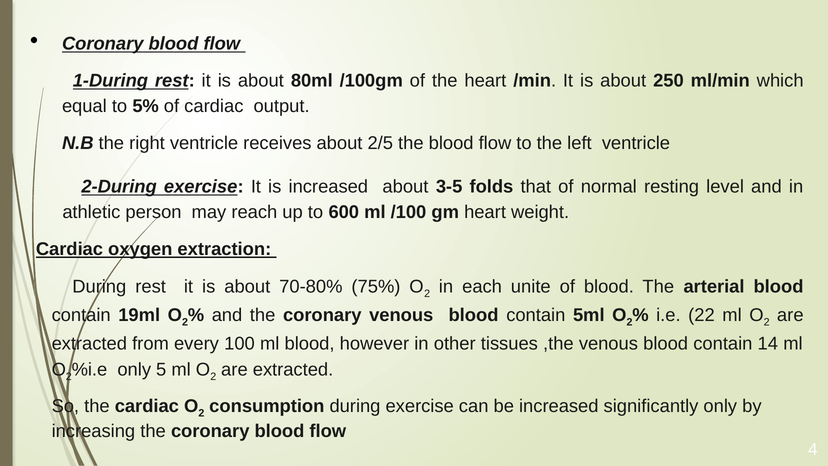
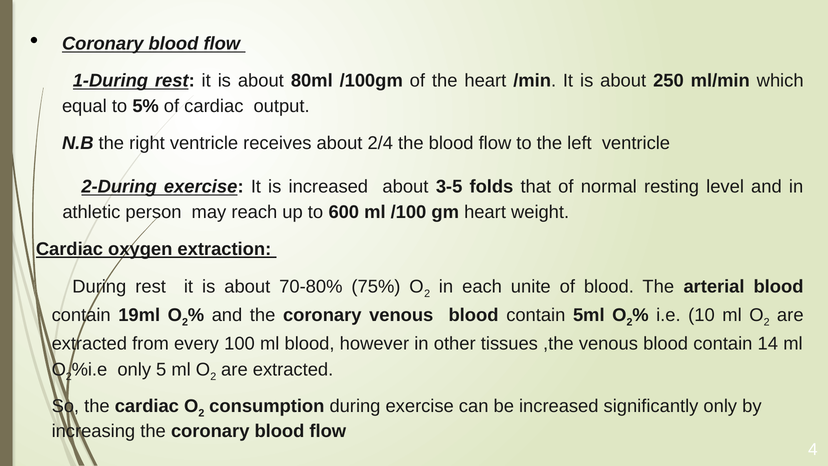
2/5: 2/5 -> 2/4 (380, 143)
22: 22 -> 10 (702, 315)
